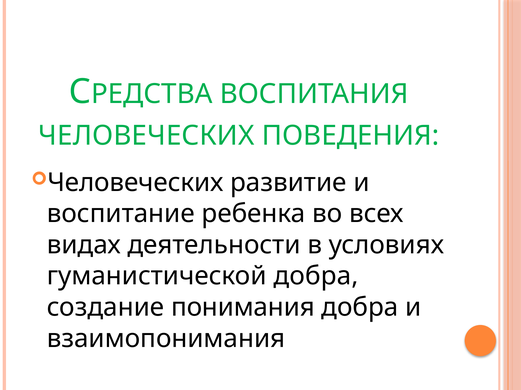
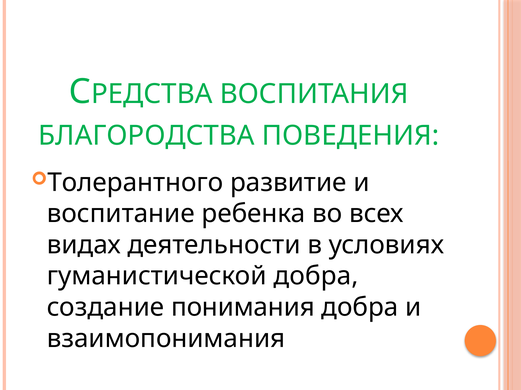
ЧЕЛОВЕЧЕСКИХ: ЧЕЛОВЕЧЕСКИХ -> БЛАГОРОДСТВА (146, 136)
Человеческих: Человеческих -> Толерантного (135, 183)
